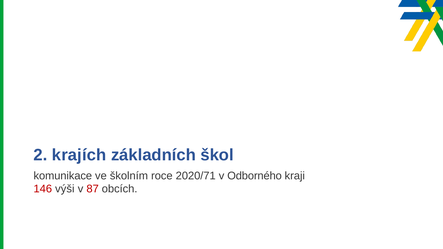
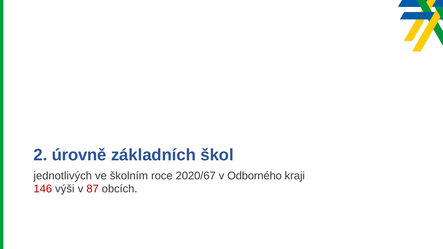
krajích: krajích -> úrovně (79, 155)
komunikace: komunikace -> jednotlivých (63, 176)
2020/71: 2020/71 -> 2020/67 (196, 176)
